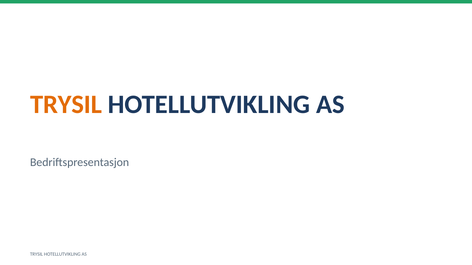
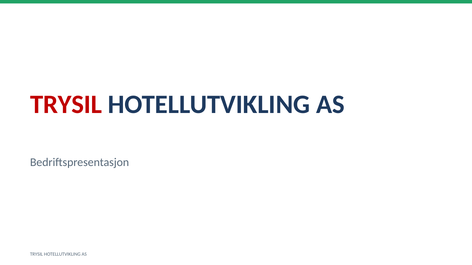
TRYSIL colour: orange -> red (66, 105)
